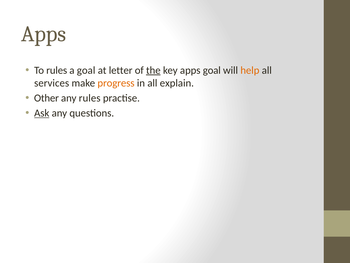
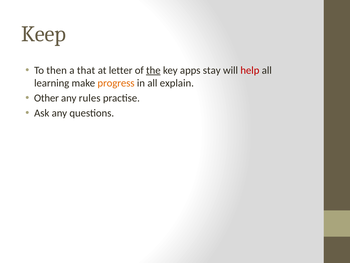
Apps: Apps -> Keep (44, 34)
To rules: rules -> then (57, 70)
a goal: goal -> that (86, 70)
apps goal: goal -> stay (212, 70)
help colour: orange -> red (250, 70)
services: services -> learning (52, 83)
Ask underline: present -> none (42, 113)
